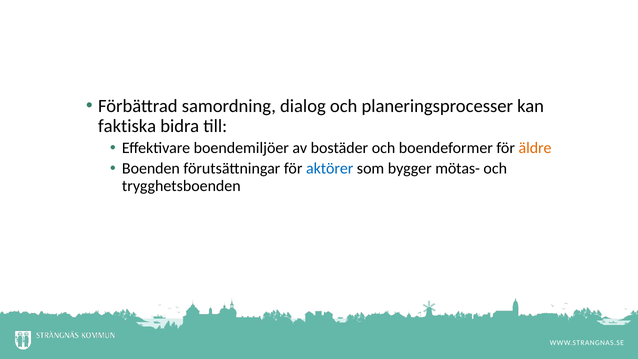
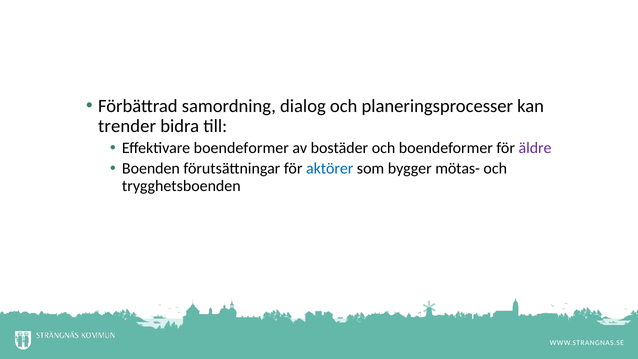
faktiska: faktiska -> trender (127, 126)
Effektivare boendemiljöer: boendemiljöer -> boendeformer (241, 148)
äldre colour: orange -> purple (535, 148)
